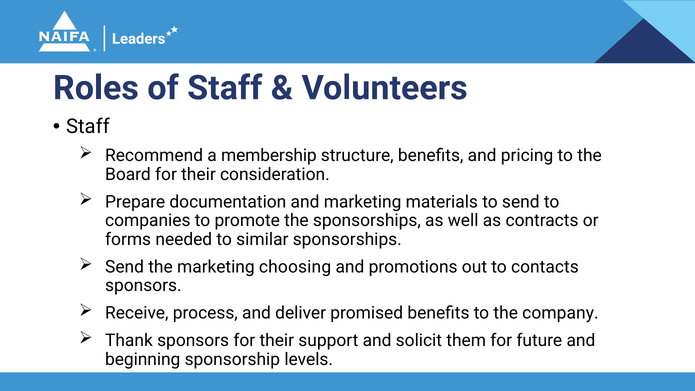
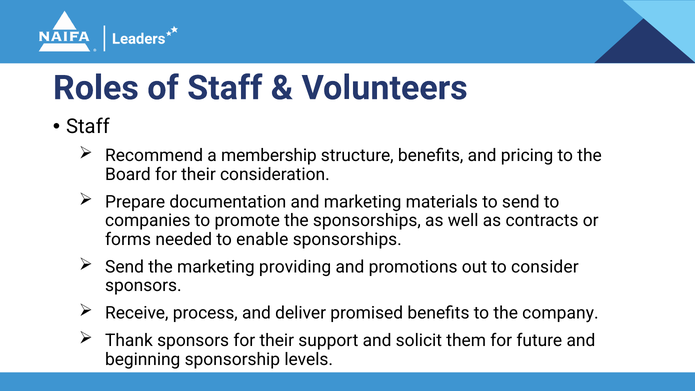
similar: similar -> enable (262, 239)
choosing: choosing -> providing (295, 267)
contacts: contacts -> consider (545, 267)
